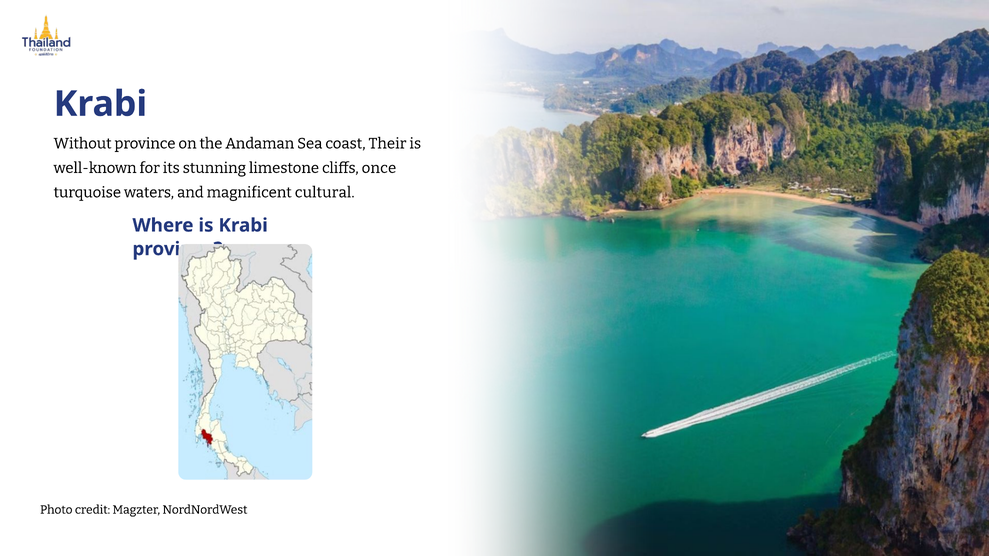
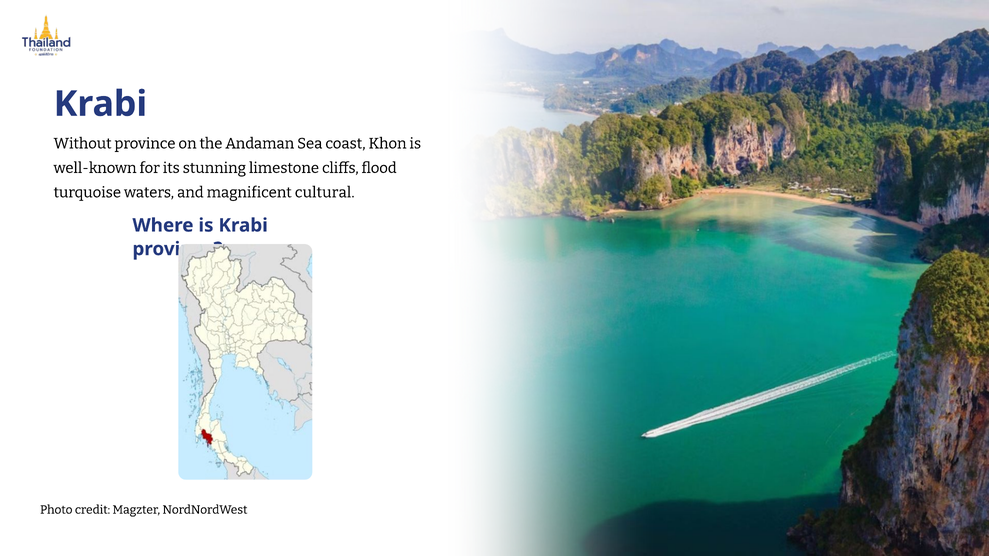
Their: Their -> Khon (388, 144)
once: once -> flood (379, 168)
